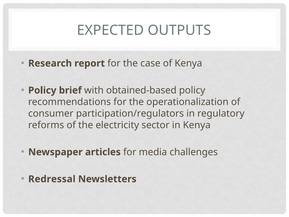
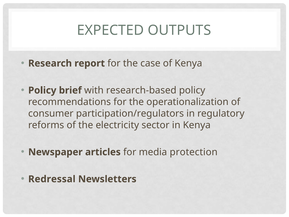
obtained-based: obtained-based -> research-based (141, 90)
challenges: challenges -> protection (194, 152)
